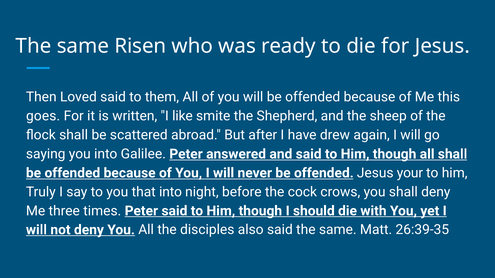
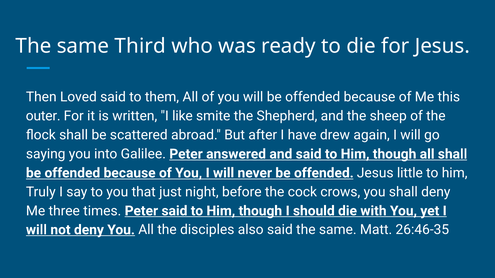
Risen: Risen -> Third (140, 46)
goes: goes -> outer (43, 116)
your: your -> little (410, 173)
that into: into -> just (170, 192)
26:39-35: 26:39-35 -> 26:46-35 (422, 230)
